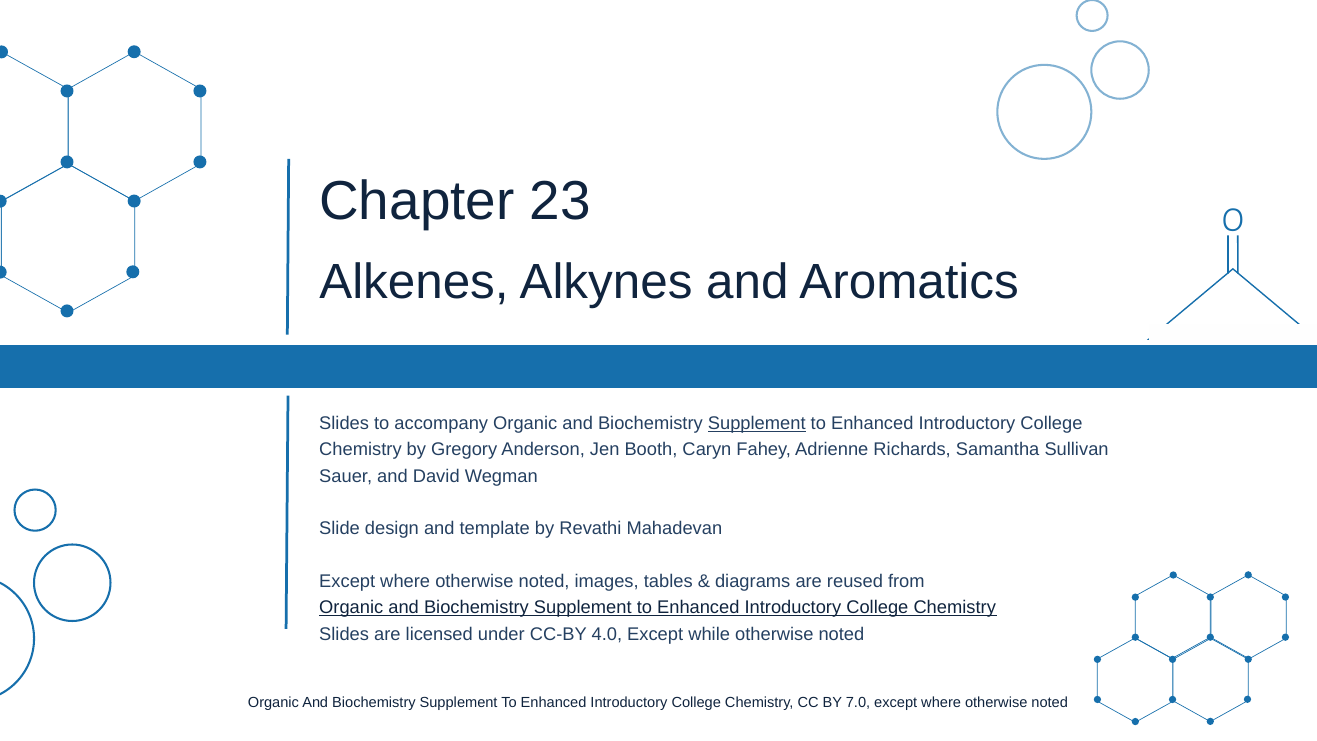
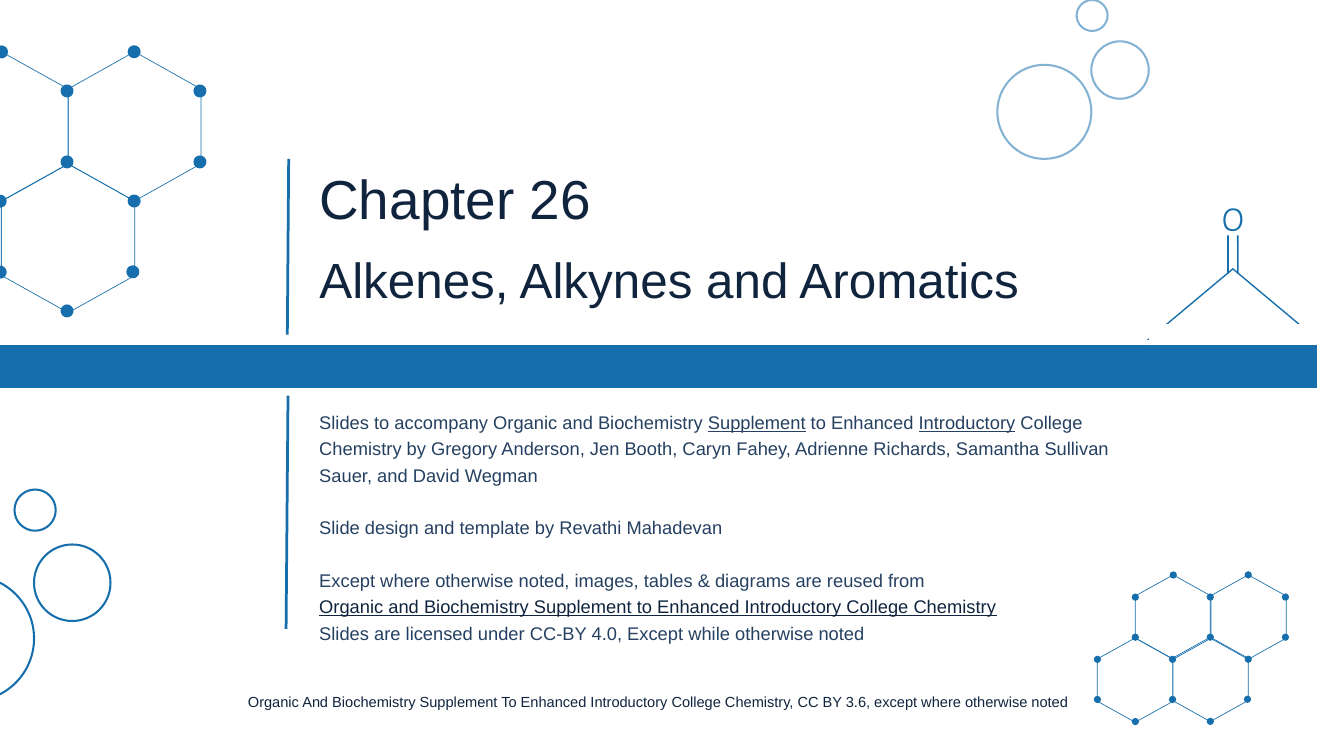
23: 23 -> 26 (560, 201)
Introductory underline: none -> present (967, 423)
7.0: 7.0 -> 3.6 (858, 703)
